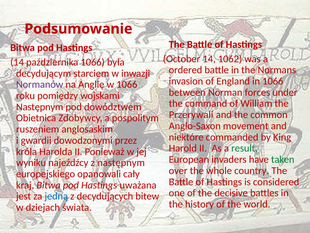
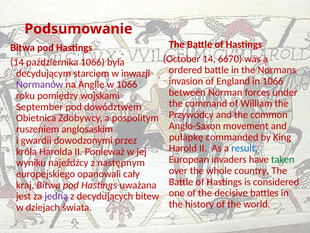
1062: 1062 -> 6670 (230, 59)
Następnym: Następnym -> September (40, 107)
Przerywali: Przerywali -> Przywódcy (191, 115)
niektóre: niektóre -> pułapkę (186, 137)
result colour: green -> blue (245, 148)
jedną colour: blue -> purple (56, 196)
